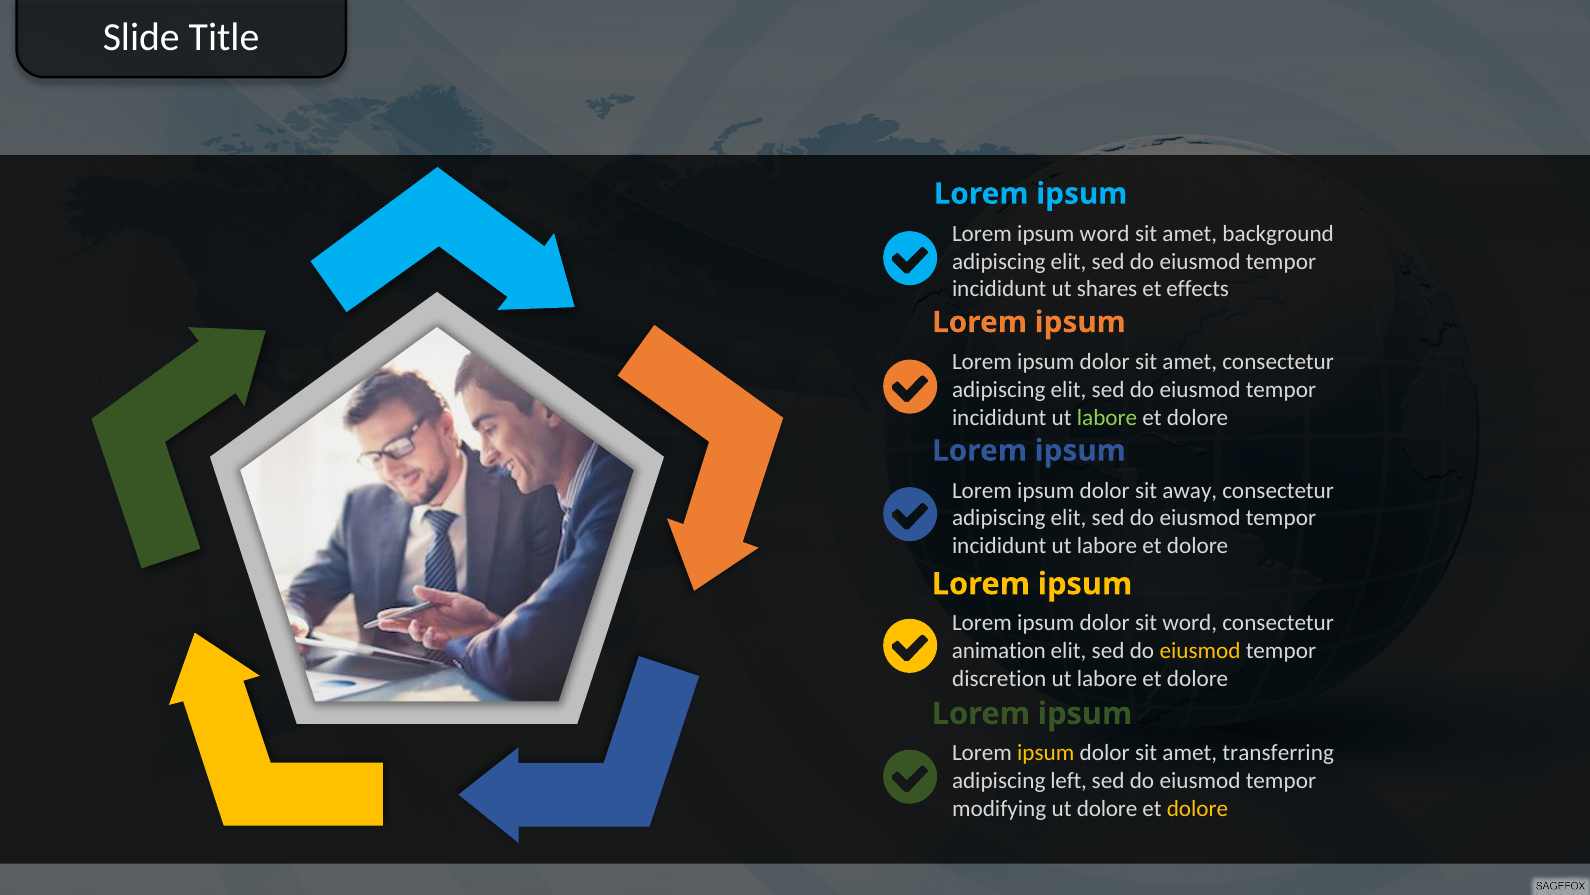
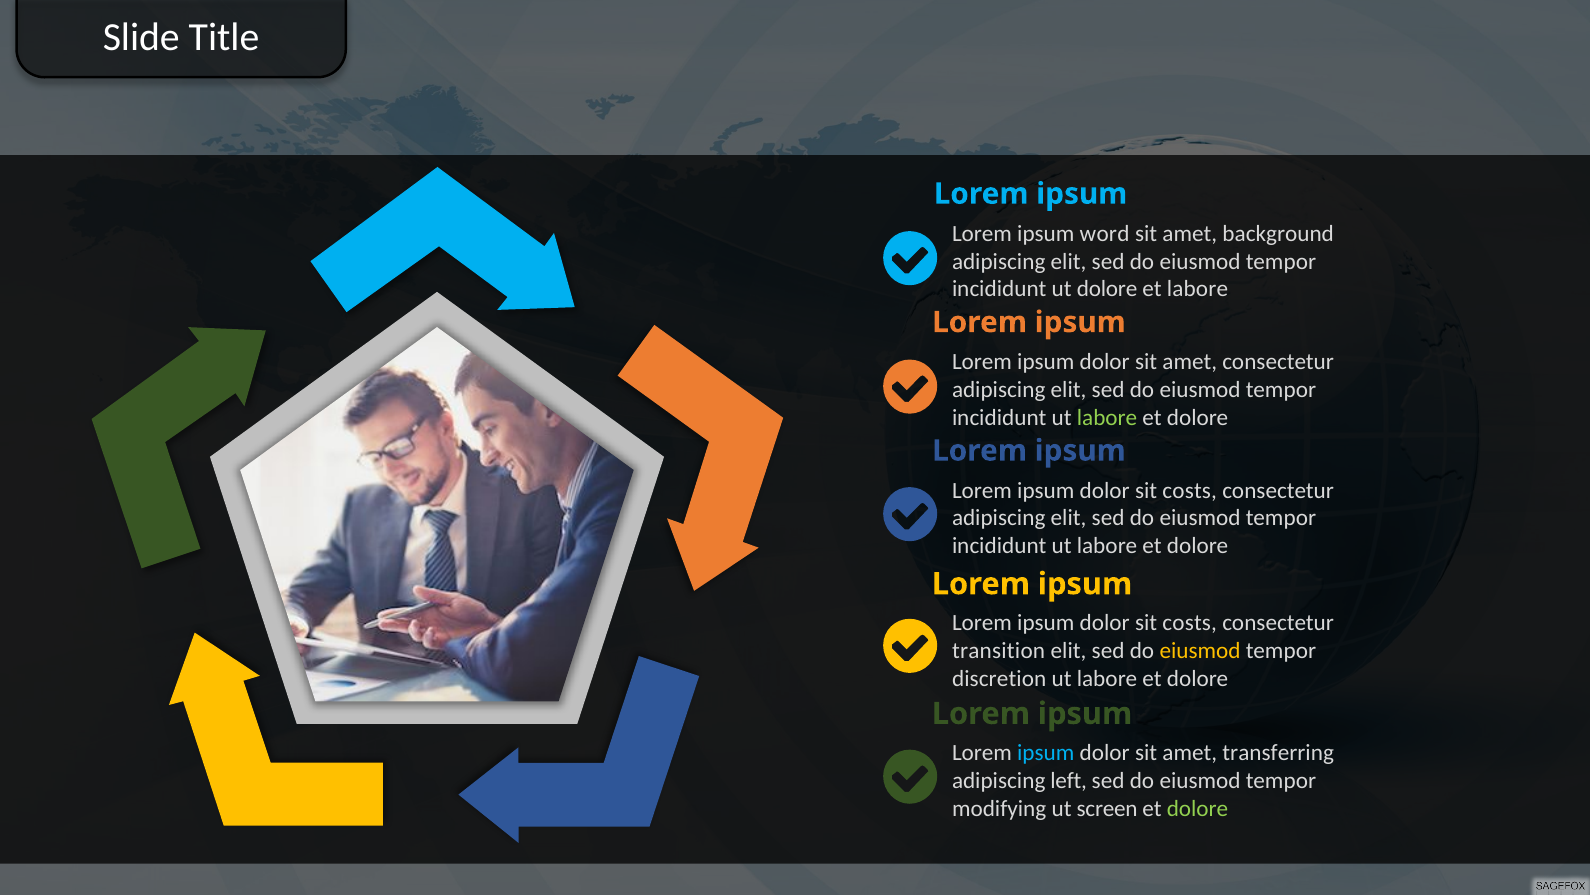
ut shares: shares -> dolore (1107, 289)
et effects: effects -> labore (1197, 289)
away: away -> costs (1190, 490)
word: word -> costs (1190, 623)
animation: animation -> transition (999, 650)
ipsum colour: yellow -> light blue (1046, 752)
ut dolore: dolore -> screen (1107, 808)
dolore colour: yellow -> light green (1198, 808)
